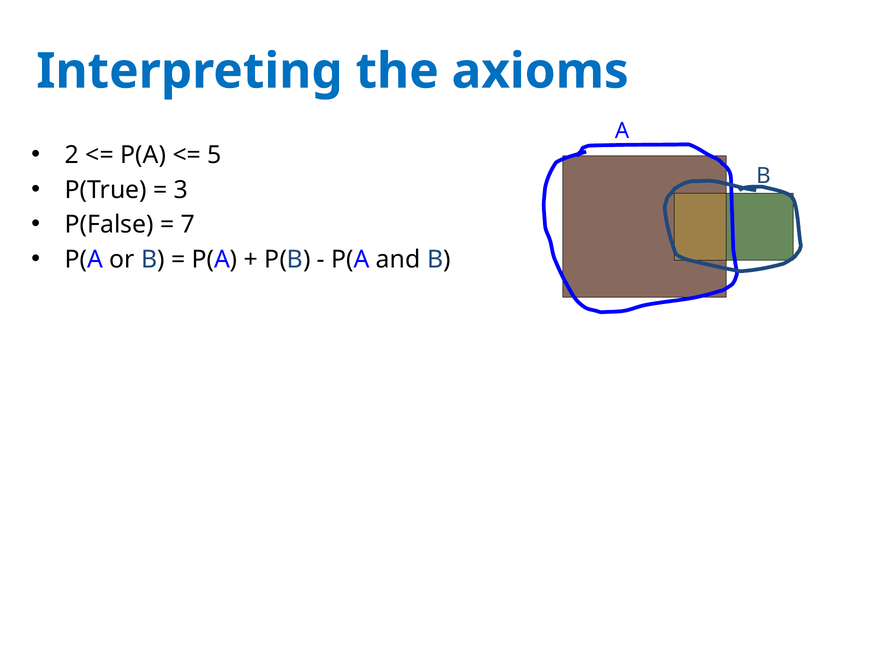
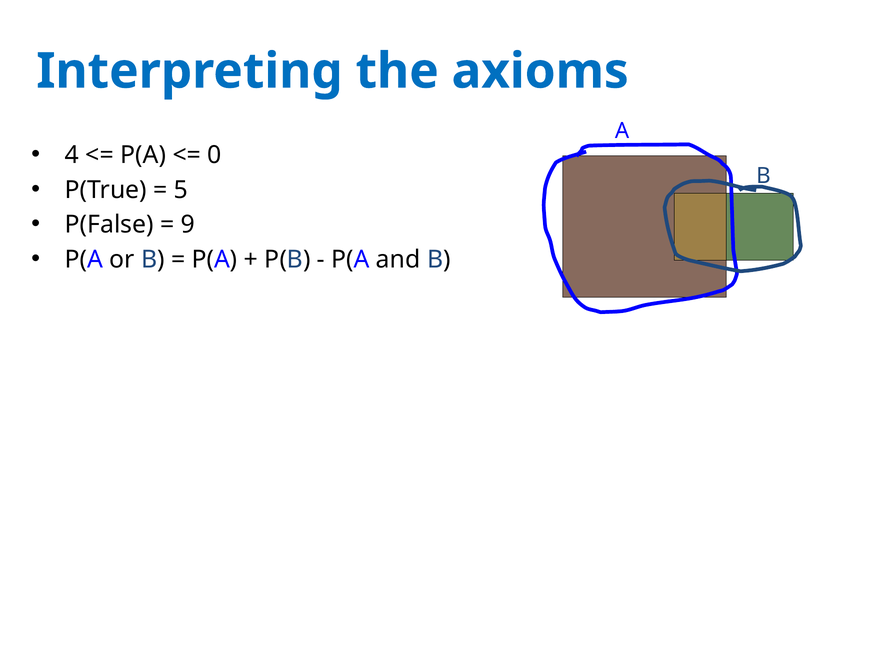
2: 2 -> 4 (72, 155)
5: 5 -> 0 (215, 155)
3: 3 -> 5 (181, 190)
7: 7 -> 9 (188, 225)
